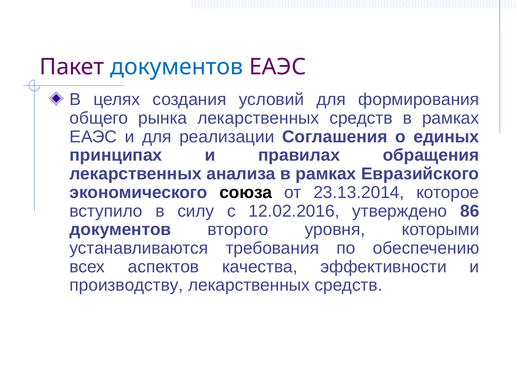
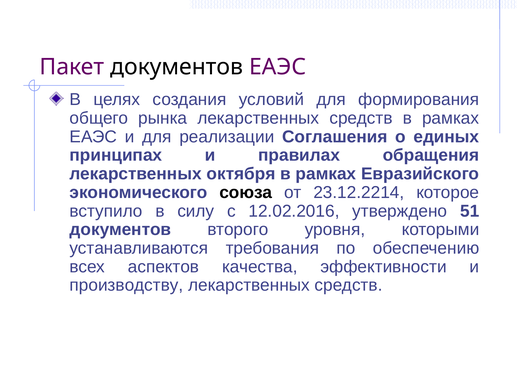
документов colour: blue -> black (177, 67)
анализа: анализа -> октября (241, 174)
23.13.2014: 23.13.2014 -> 23.12.2214 (359, 193)
86: 86 -> 51 (470, 211)
